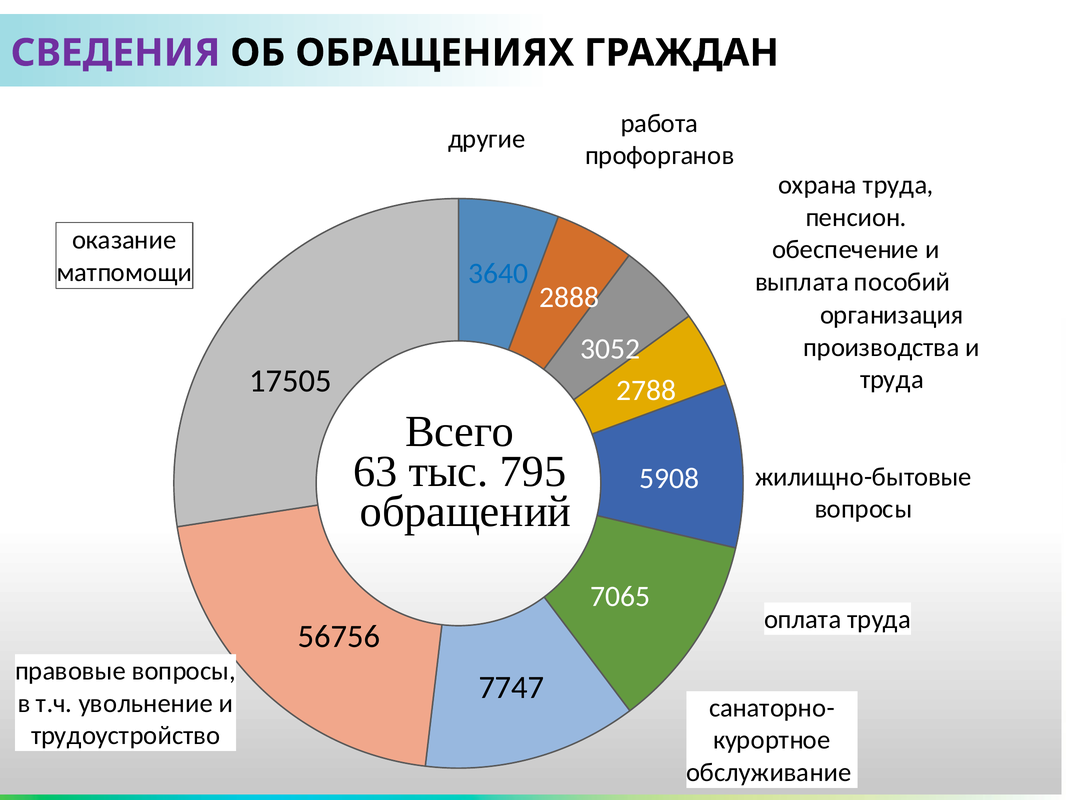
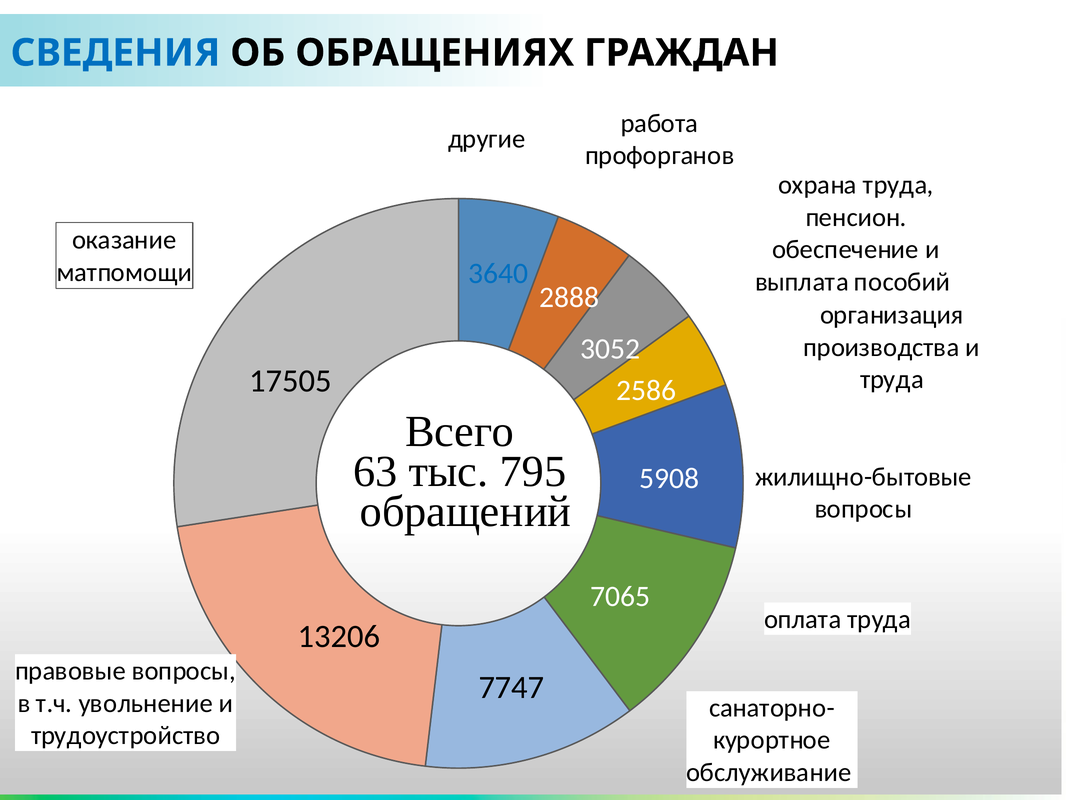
СВЕДЕНИЯ colour: purple -> blue (116, 53)
2788: 2788 -> 2586 (646, 390)
56756: 56756 -> 13206 (339, 636)
